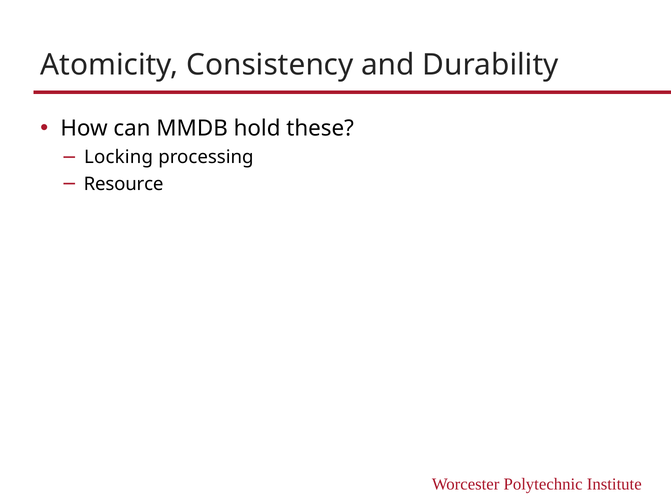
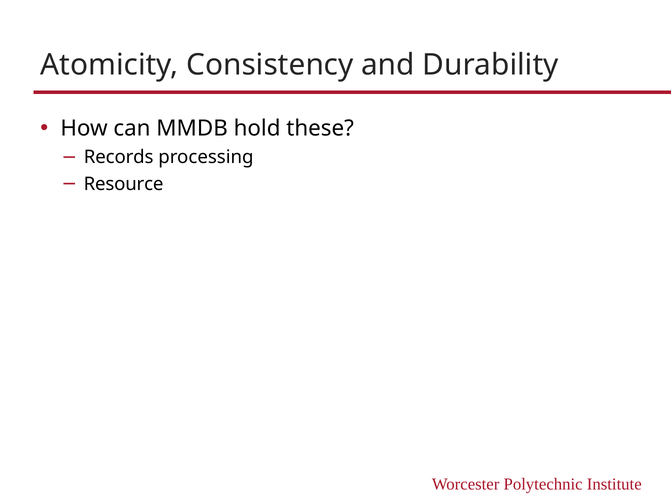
Locking: Locking -> Records (119, 157)
